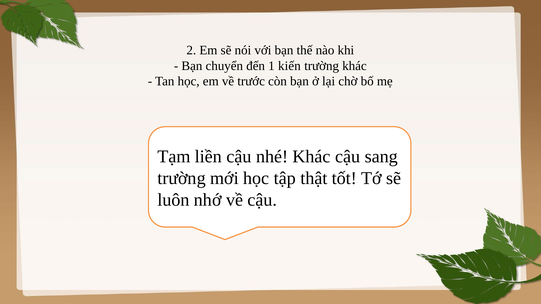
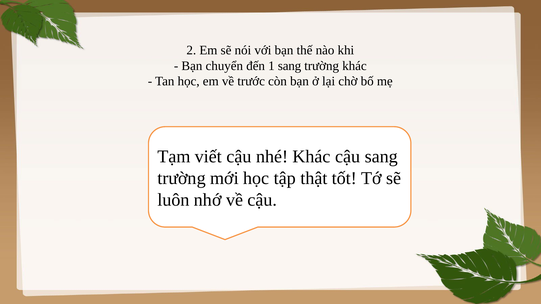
1 kiến: kiến -> sang (290, 66)
liền: liền -> viết (208, 157)
